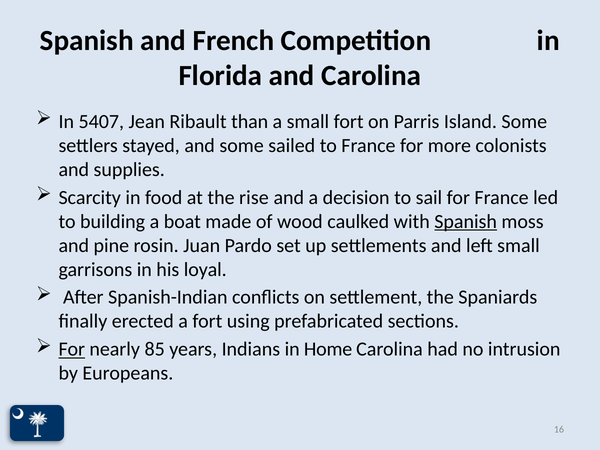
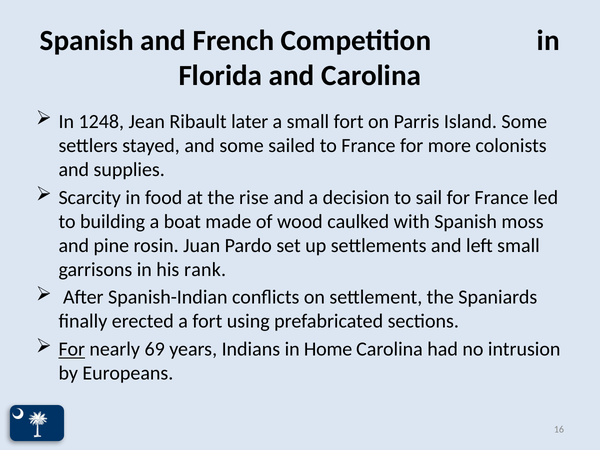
5407: 5407 -> 1248 (101, 121)
than: than -> later (250, 121)
Spanish underline: present -> none (466, 221)
loyal: loyal -> rank (205, 269)
85: 85 -> 69 (155, 349)
